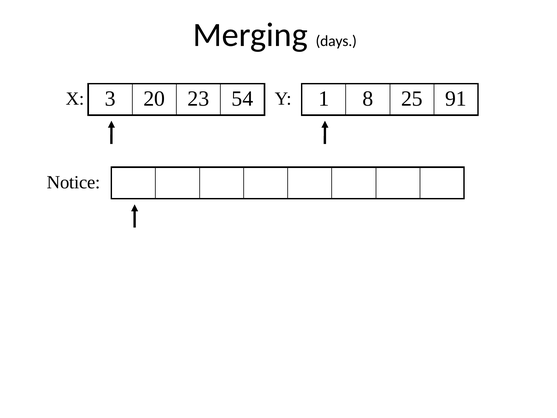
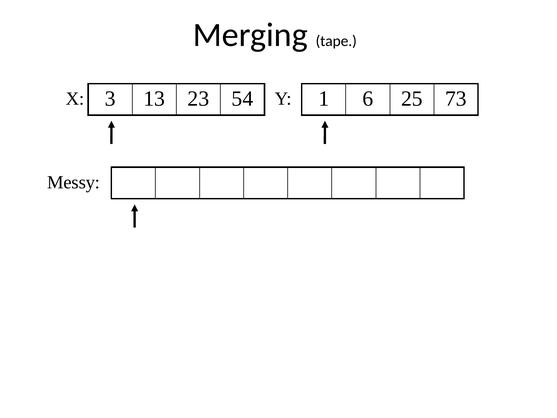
days: days -> tape (336, 41)
20: 20 -> 13 (154, 98)
8: 8 -> 6 (368, 98)
91: 91 -> 73 (456, 98)
Notice: Notice -> Messy (74, 182)
